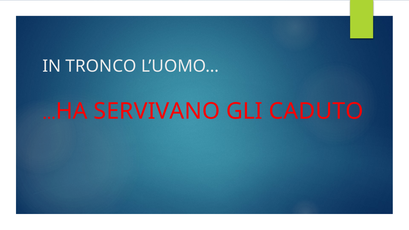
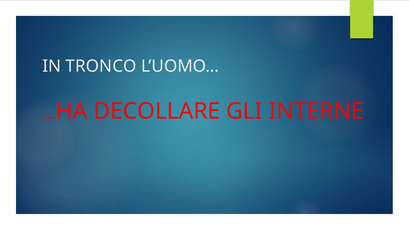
SERVIVANO: SERVIVANO -> DECOLLARE (157, 111)
CADUTO: CADUTO -> INTERNE (316, 111)
